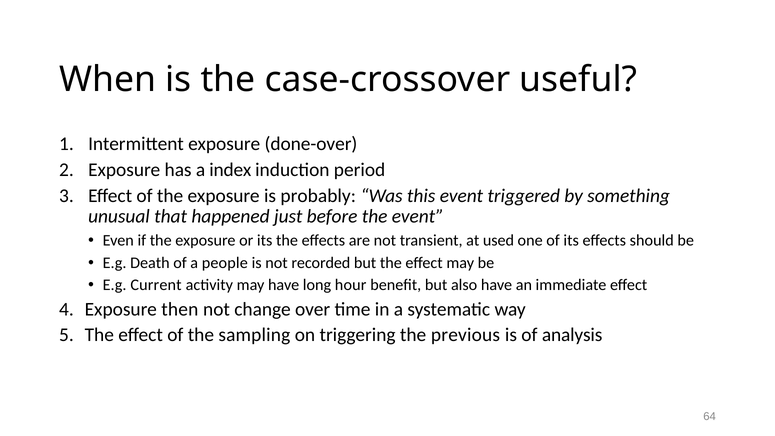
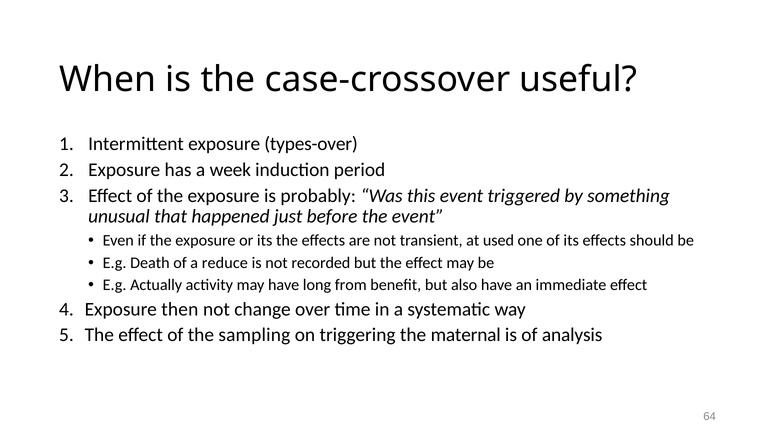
done-over: done-over -> types-over (311, 144)
index: index -> week (230, 170)
people: people -> reduce (225, 263)
Current: Current -> Actually (156, 285)
hour: hour -> from (351, 285)
previous: previous -> maternal (466, 335)
